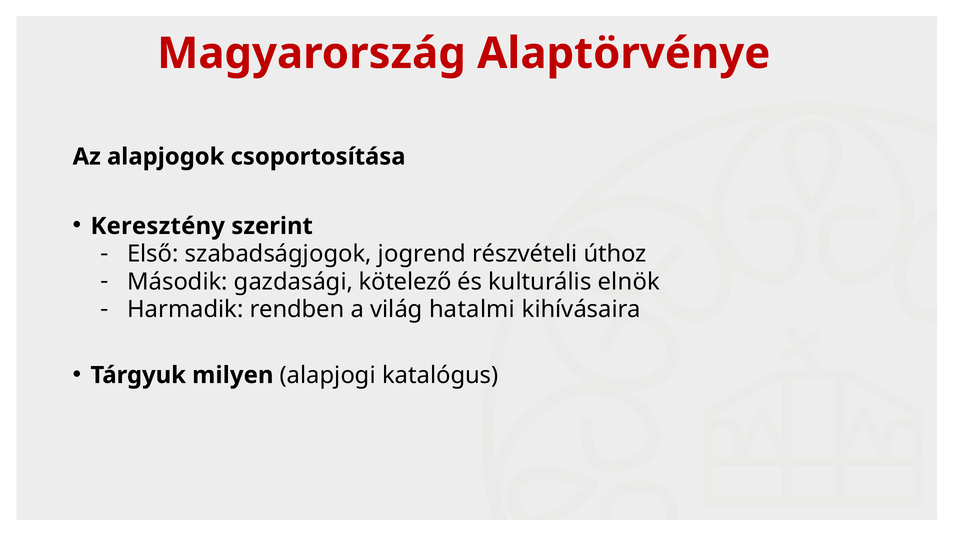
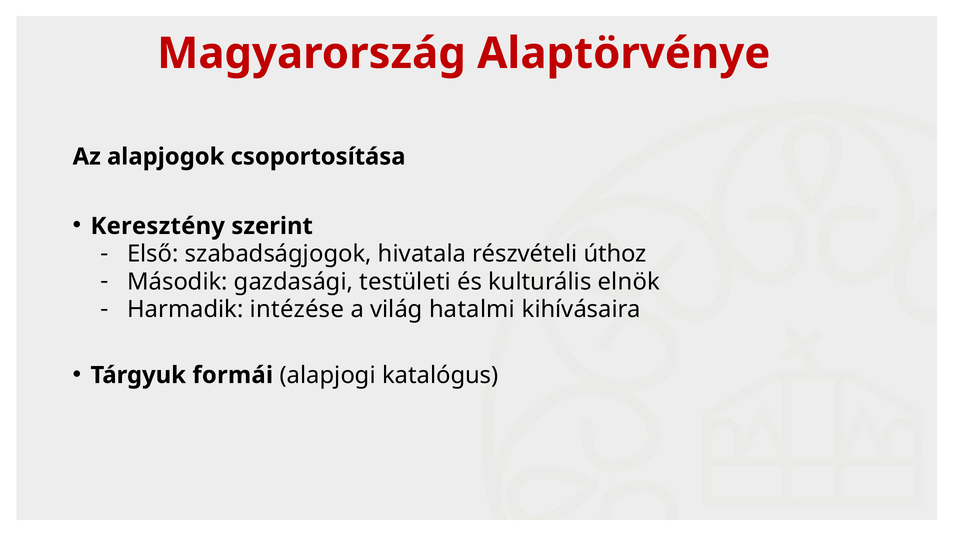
jogrend: jogrend -> hivatala (422, 254)
kötelező: kötelező -> testületi (405, 282)
rendben: rendben -> intézése (297, 310)
milyen: milyen -> formái (233, 375)
